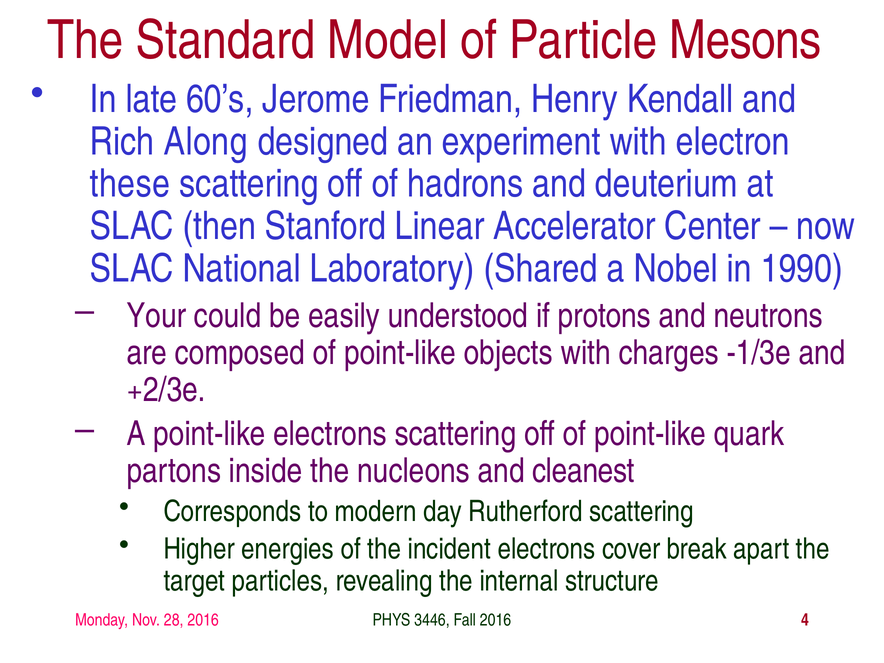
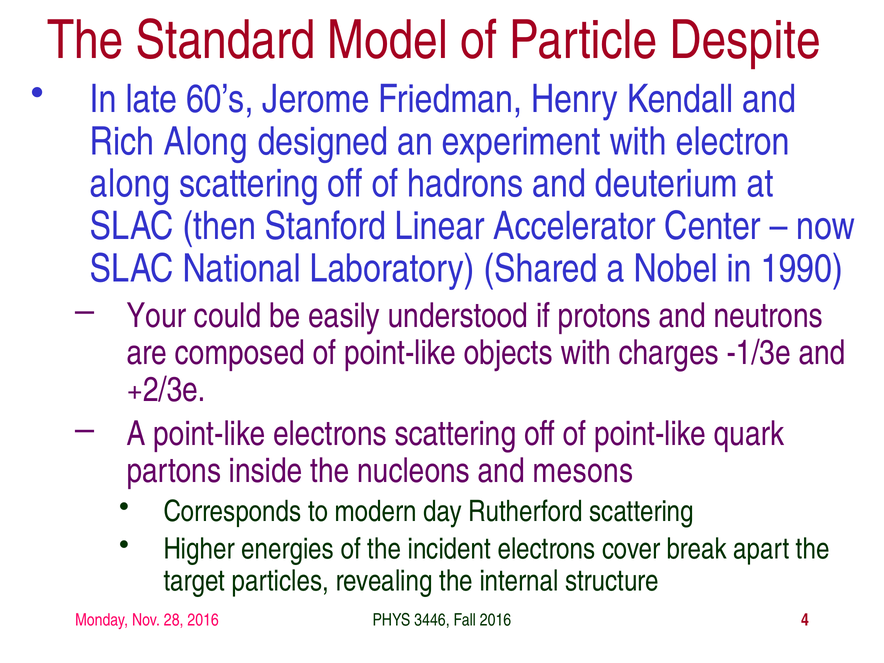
Mesons: Mesons -> Despite (745, 41)
these: these -> along (130, 184)
cleanest: cleanest -> mesons (583, 471)
